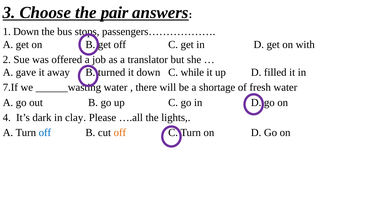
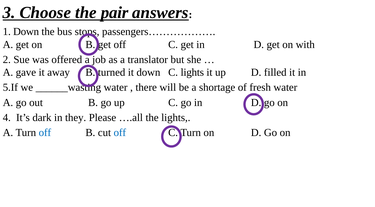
C while: while -> lights (192, 72)
7.If: 7.If -> 5.If (10, 87)
clay: clay -> they (76, 117)
off colour: orange -> blue (120, 132)
